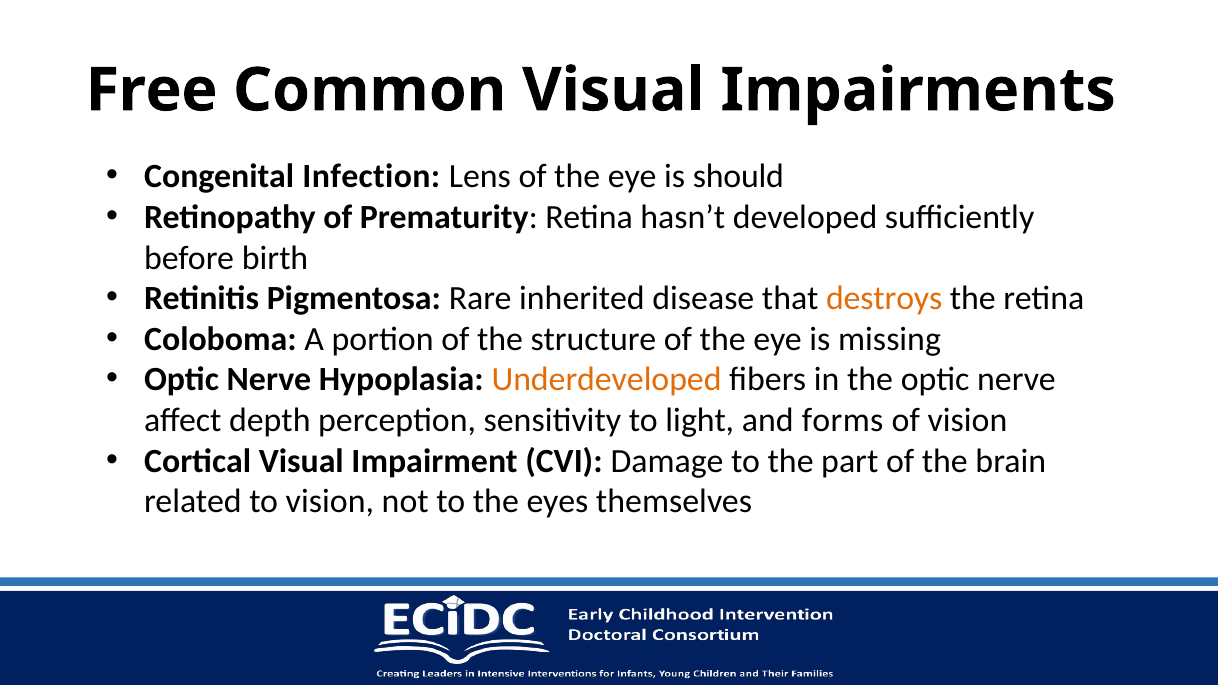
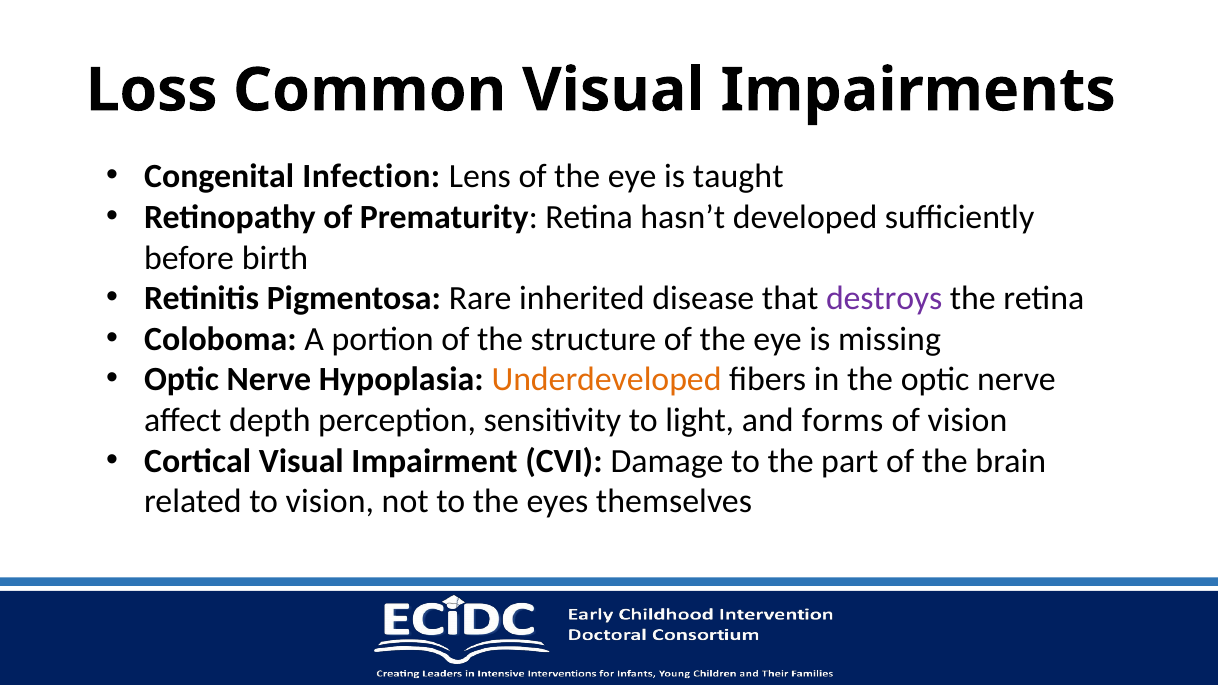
Free: Free -> Loss (152, 90)
should: should -> taught (738, 177)
destroys colour: orange -> purple (884, 299)
